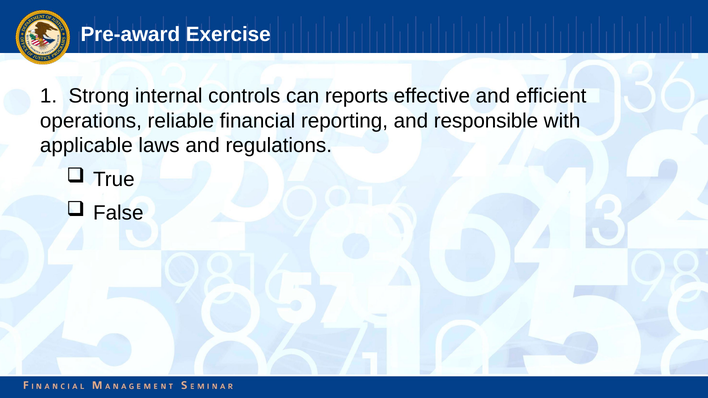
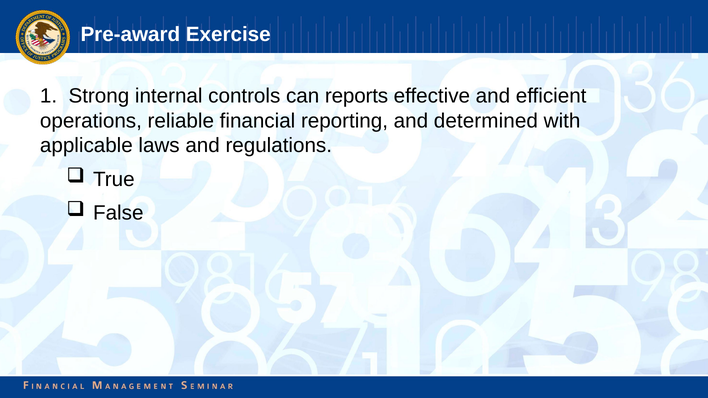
responsible: responsible -> determined (486, 121)
